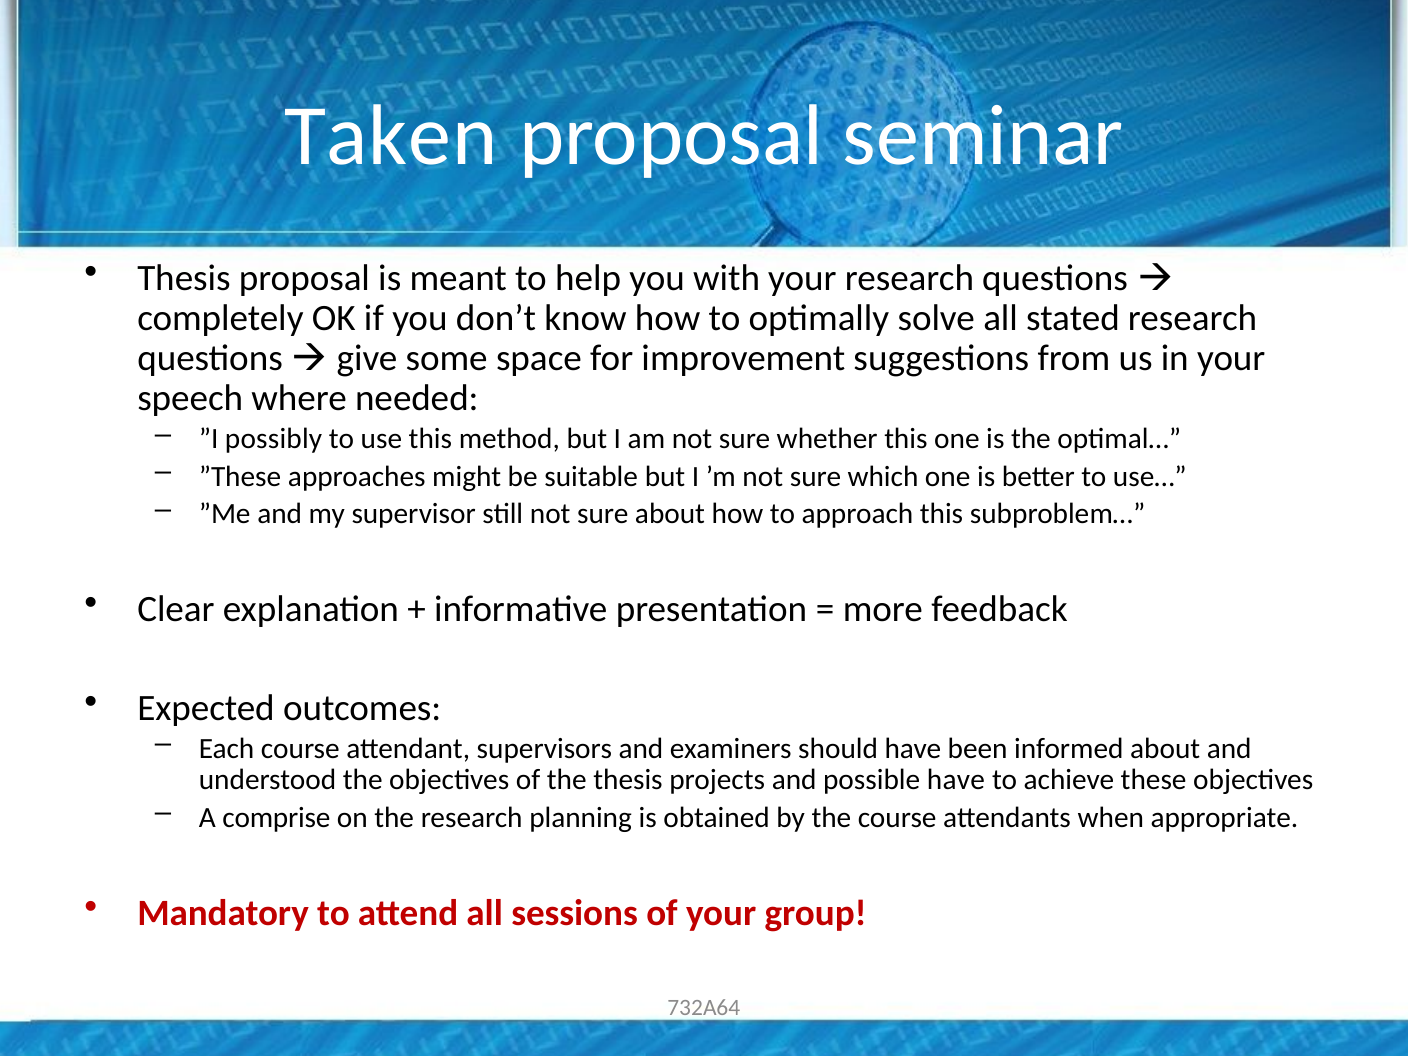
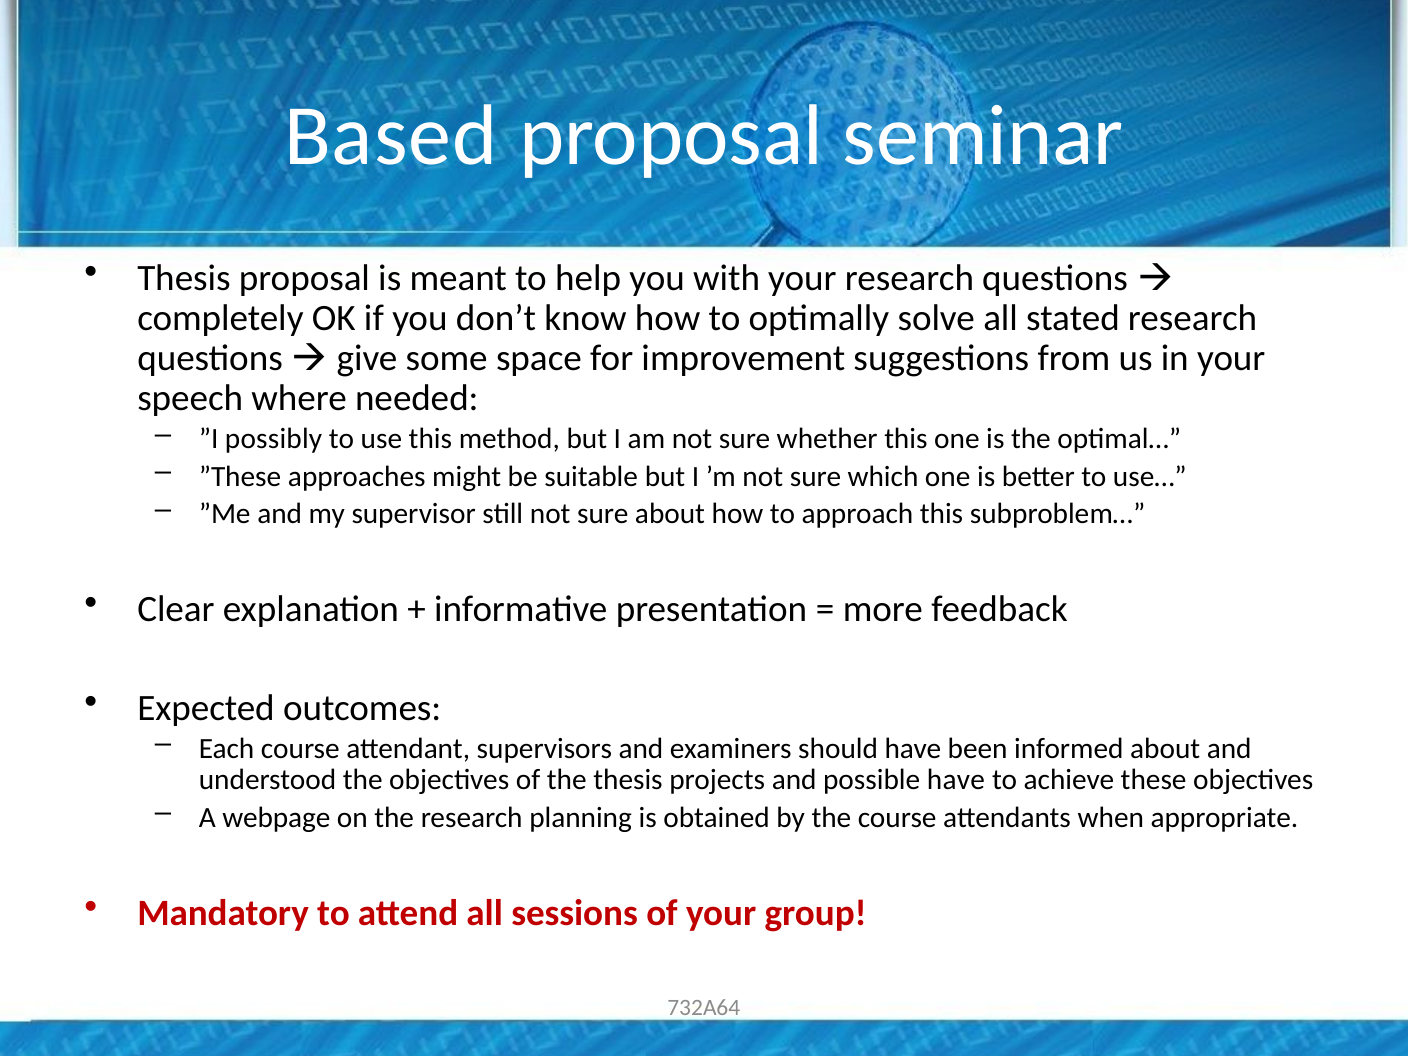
Taken: Taken -> Based (391, 136)
comprise: comprise -> webpage (276, 817)
